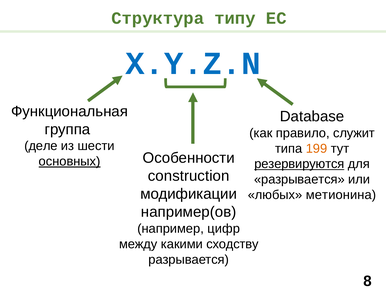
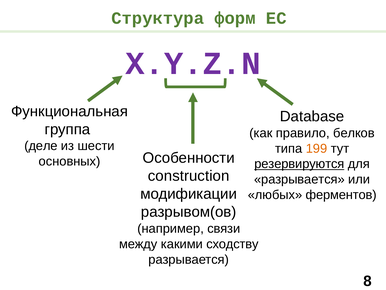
типу: типу -> форм (235, 18)
X.Y.Z.N colour: blue -> purple (193, 63)
служит: служит -> белков (354, 133)
основных underline: present -> none (70, 161)
метионина: метионина -> ферментов (341, 195)
например(ов: например(ов -> разрывом(ов (189, 212)
цифр: цифр -> связи (224, 228)
